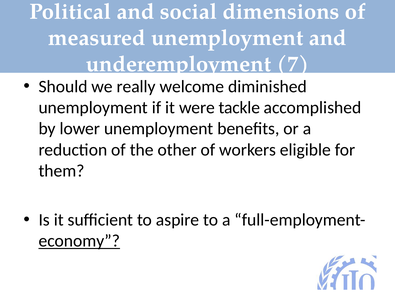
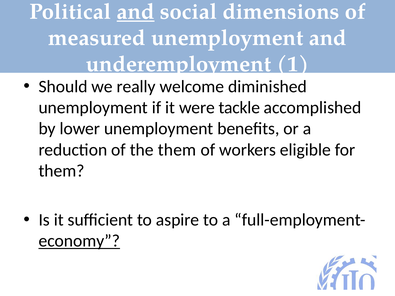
and underline: none -> present (136, 12)
7: 7 -> 1 (293, 64)
the other: other -> them (177, 150)
